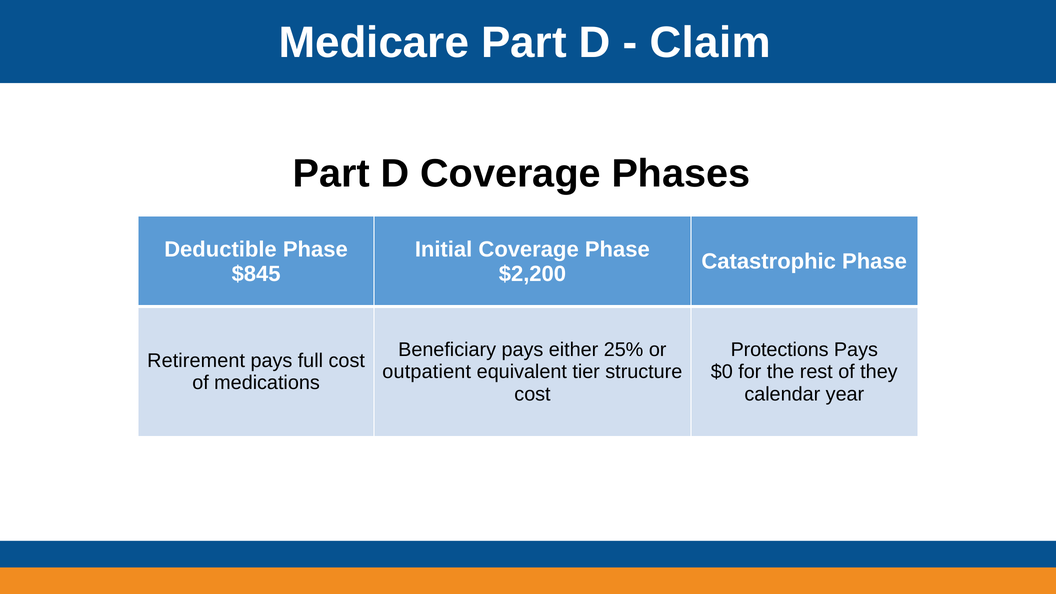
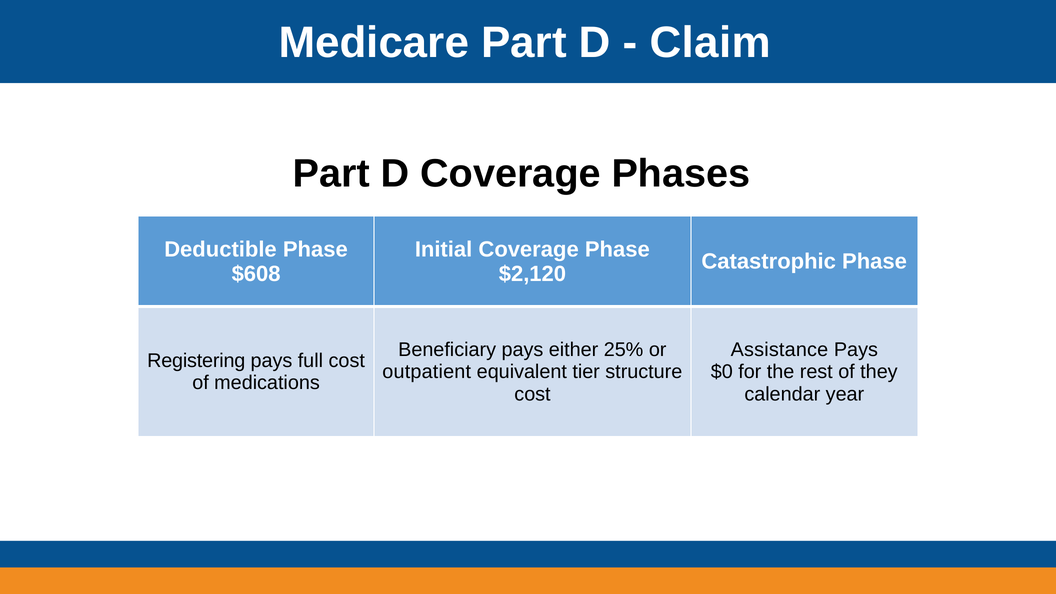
$845: $845 -> $608 (256, 274)
$2,200: $2,200 -> $2,120 (532, 274)
Protections: Protections -> Assistance (779, 350)
Retirement: Retirement -> Registering (196, 361)
